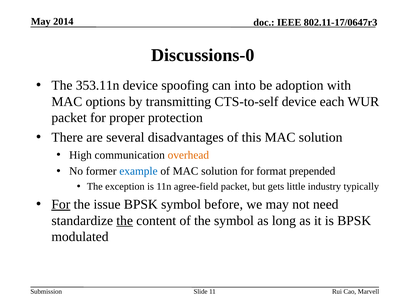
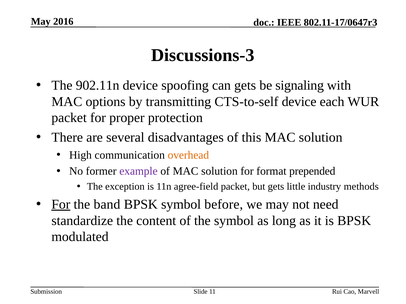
2014: 2014 -> 2016 (63, 22)
Discussions-0: Discussions-0 -> Discussions-3 (203, 55)
353.11n: 353.11n -> 902.11n (98, 86)
can into: into -> gets (245, 86)
adoption: adoption -> signaling (300, 86)
example colour: blue -> purple (138, 172)
typically: typically -> methods (361, 187)
issue: issue -> band (107, 205)
the underline: present -> none (125, 221)
